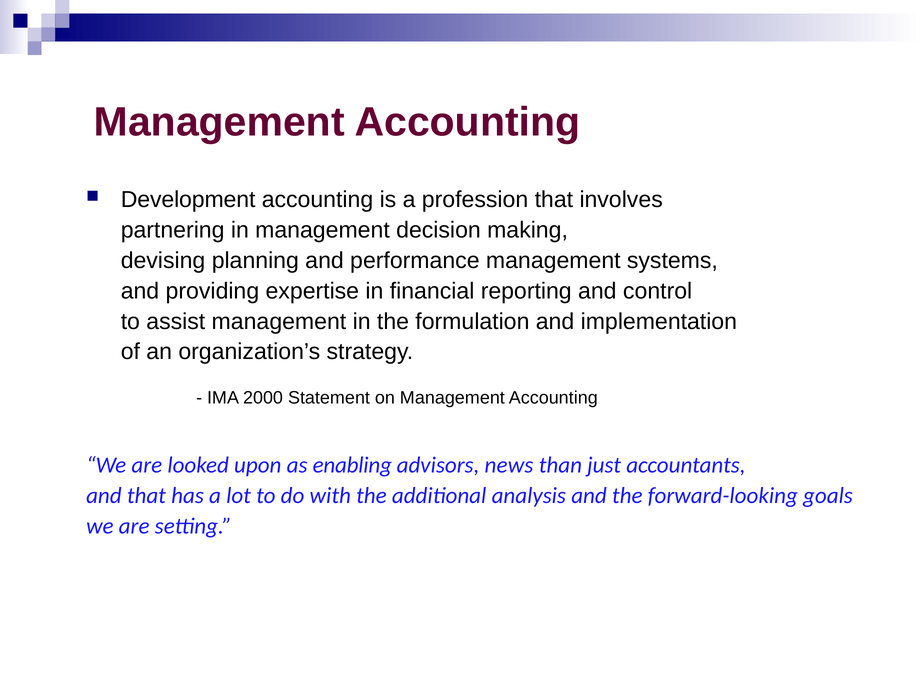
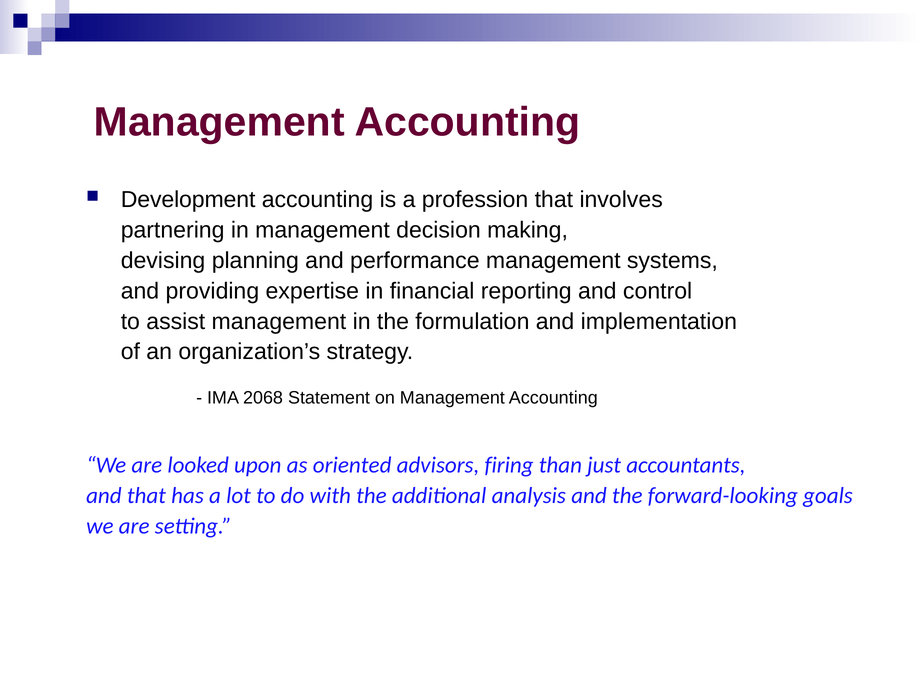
2000: 2000 -> 2068 (263, 398)
enabling: enabling -> oriented (352, 466)
news: news -> firing (509, 466)
